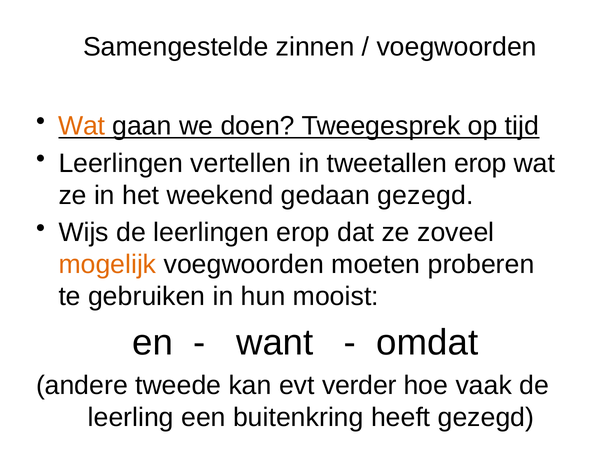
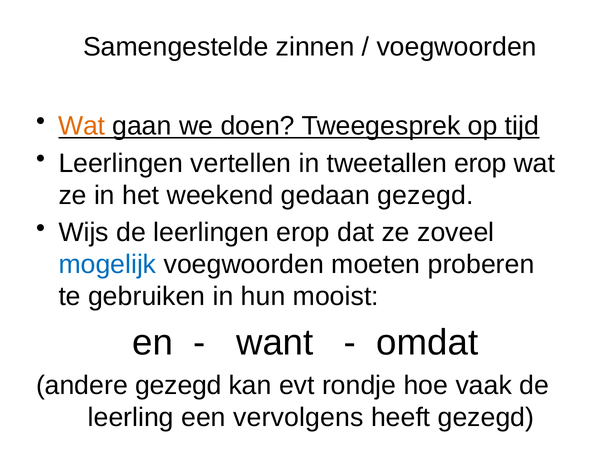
mogelijk colour: orange -> blue (107, 265)
andere tweede: tweede -> gezegd (178, 385)
verder: verder -> rondje (359, 385)
buitenkring: buitenkring -> vervolgens (298, 417)
